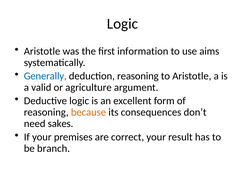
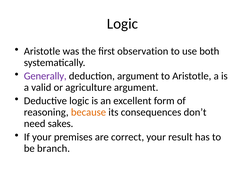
information: information -> observation (143, 51)
aims: aims -> both (209, 51)
Generally colour: blue -> purple (45, 76)
deduction reasoning: reasoning -> argument (138, 76)
